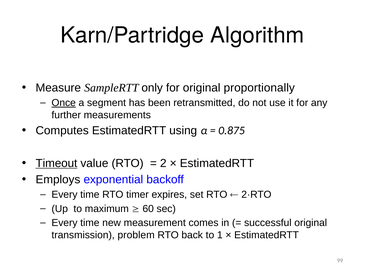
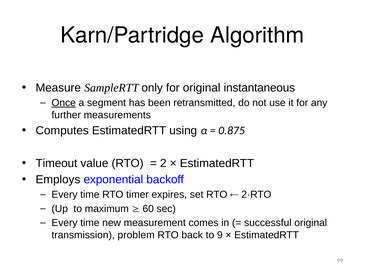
proportionally: proportionally -> instantaneous (259, 88)
Timeout underline: present -> none (56, 164)
1: 1 -> 9 (220, 236)
